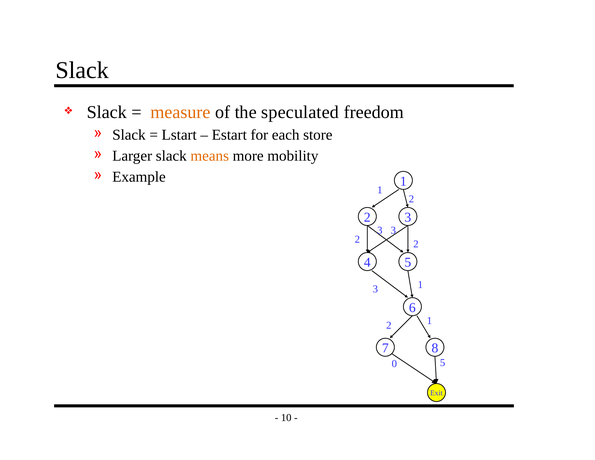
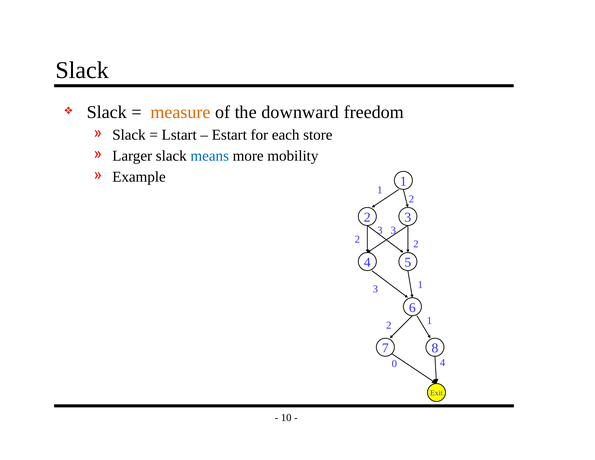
speculated: speculated -> downward (300, 112)
means colour: orange -> blue (210, 156)
0 5: 5 -> 4 (443, 362)
